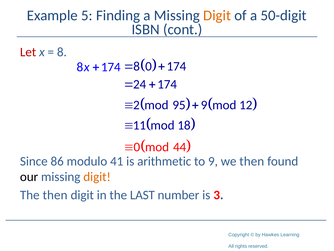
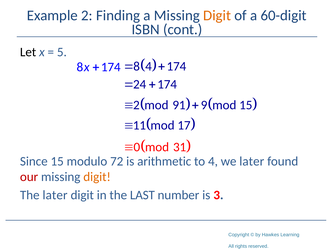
Example 5: 5 -> 2 (87, 15)
50-digit: 50-digit -> 60-digit (284, 15)
Let colour: red -> black (28, 52)
8: 8 -> 5 (62, 52)
0: 0 -> 4 (148, 66)
95: 95 -> 91 (179, 105)
12: 12 -> 15 (246, 105)
18: 18 -> 17 (184, 125)
44: 44 -> 31 (180, 147)
Since 86: 86 -> 15 (57, 161)
41: 41 -> 72 (117, 161)
to 9: 9 -> 4 (213, 161)
we then: then -> later (252, 161)
our colour: black -> red (29, 177)
The then: then -> later (55, 195)
